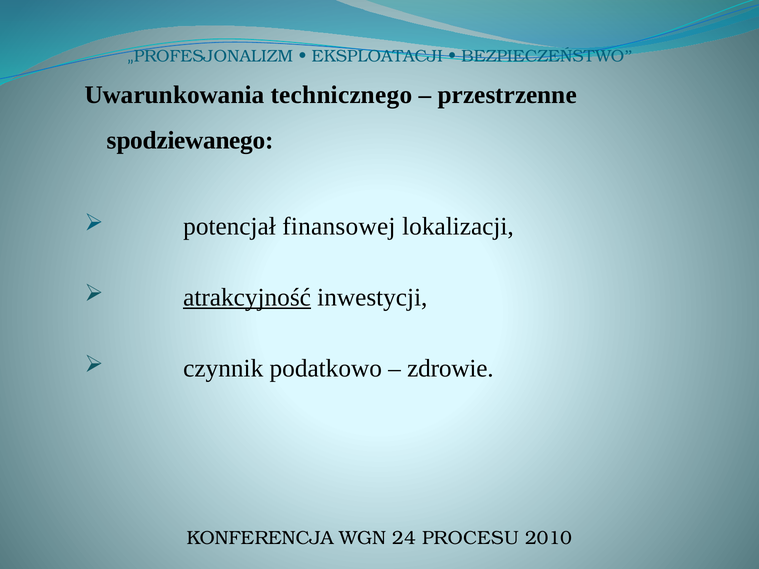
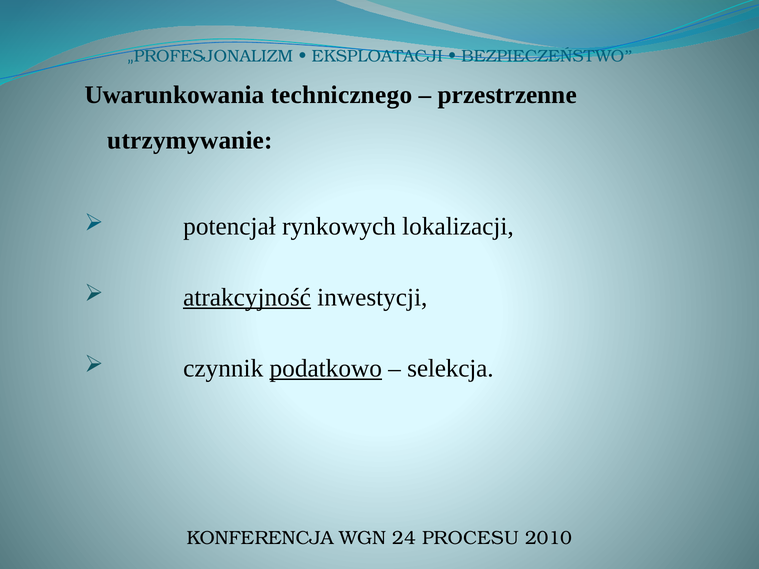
spodziewanego: spodziewanego -> utrzymywanie (190, 141)
finansowej: finansowej -> rynkowych (339, 227)
podatkowo underline: none -> present (326, 368)
zdrowie: zdrowie -> selekcja (450, 368)
